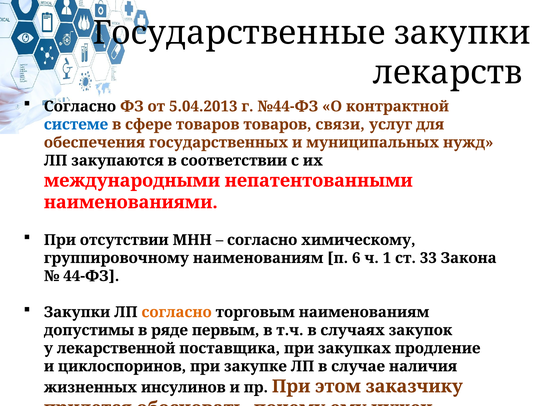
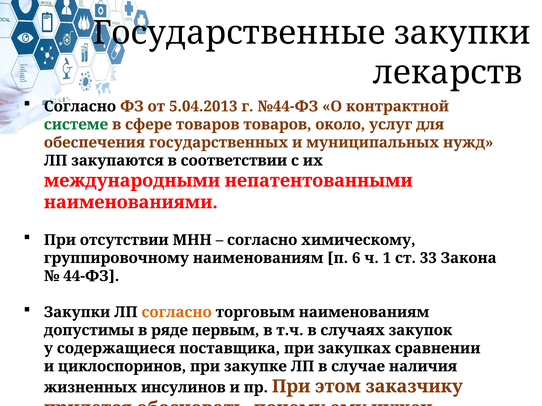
системе colour: blue -> green (76, 125)
связи: связи -> около (340, 125)
лекарственной: лекарственной -> содержащиеся (116, 349)
продление: продление -> сравнении (438, 349)
